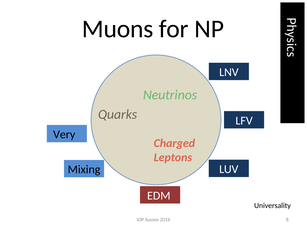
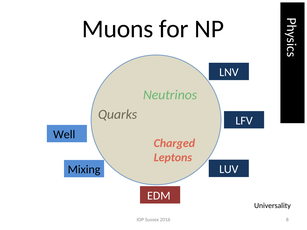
Very: Very -> Well (64, 135)
